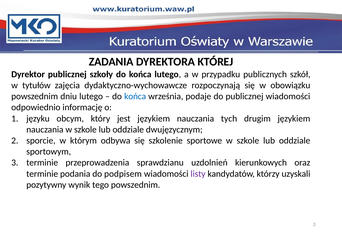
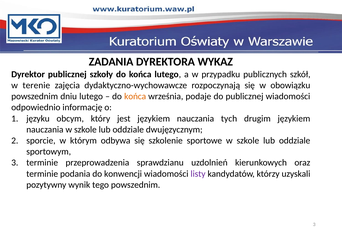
KTÓREJ: KTÓREJ -> WYKAZ (215, 62)
tytułów: tytułów -> terenie (36, 85)
końca colour: blue -> orange (135, 96)
podpisem: podpisem -> konwencji (123, 174)
